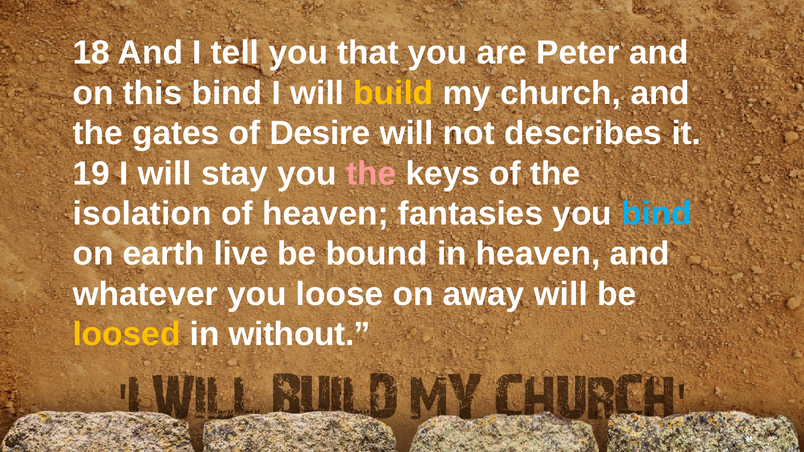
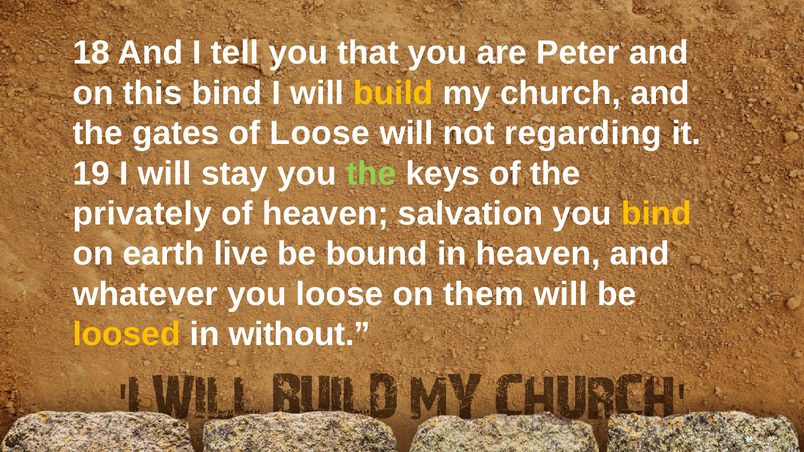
of Desire: Desire -> Loose (320, 133)
describes: describes -> regarding (583, 133)
the colour: pink -> light green (371, 174)
isolation: isolation -> privately (142, 214)
fantasies: fantasies -> salvation (471, 214)
bind colour: light blue -> yellow (657, 214)
away: away -> them (483, 294)
